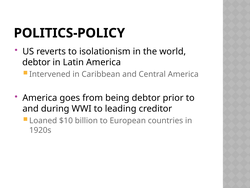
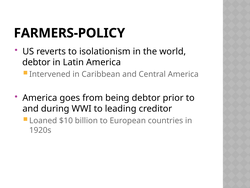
POLITICS-POLICY: POLITICS-POLICY -> FARMERS-POLICY (69, 33)
